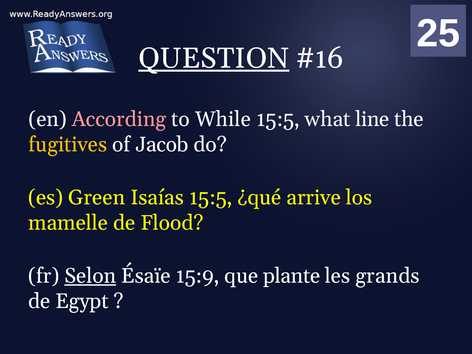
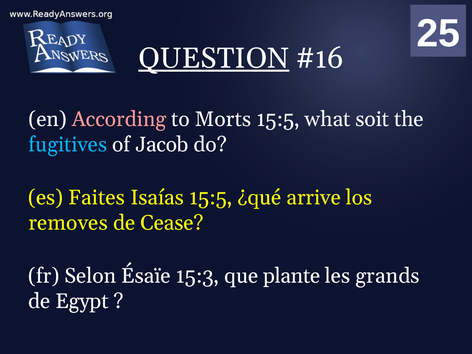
While: While -> Morts (223, 119)
line: line -> soit (372, 119)
fugitives colour: yellow -> light blue (68, 145)
Green: Green -> Faites (97, 198)
mamelle: mamelle -> removes (68, 223)
Flood: Flood -> Cease (172, 223)
Selon underline: present -> none (90, 276)
15:9: 15:9 -> 15:3 (198, 276)
